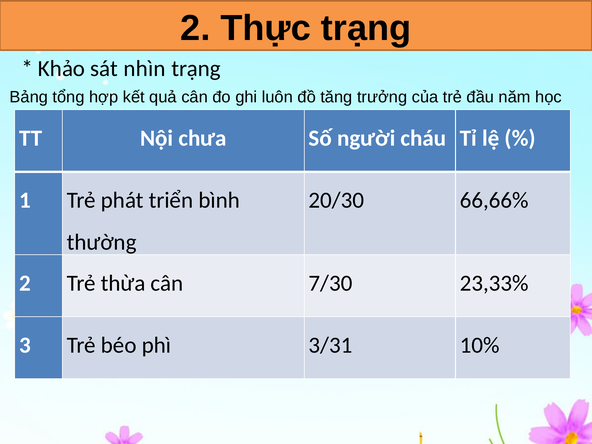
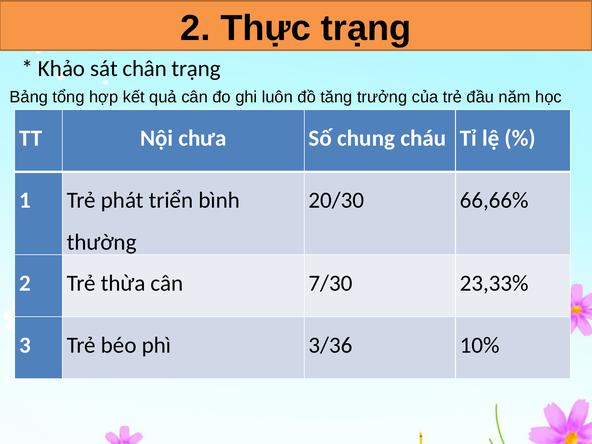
nhìn: nhìn -> chân (145, 69)
người: người -> chung (366, 138)
3/31: 3/31 -> 3/36 (331, 345)
